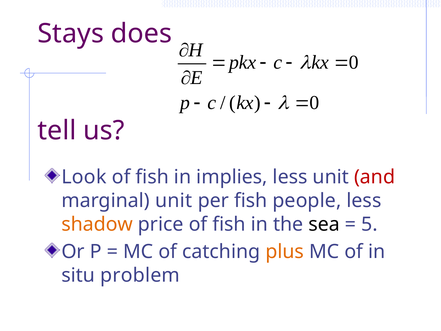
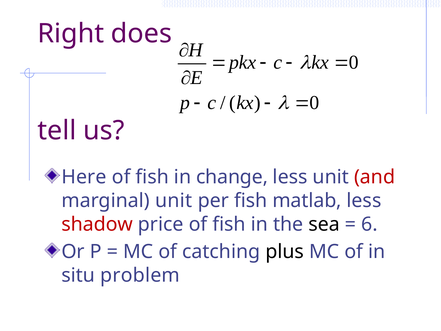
Stays: Stays -> Right (71, 34)
Look: Look -> Here (84, 177)
implies: implies -> change (232, 177)
people: people -> matlab (307, 201)
shadow colour: orange -> red (97, 224)
5: 5 -> 6 (370, 224)
plus colour: orange -> black (285, 252)
